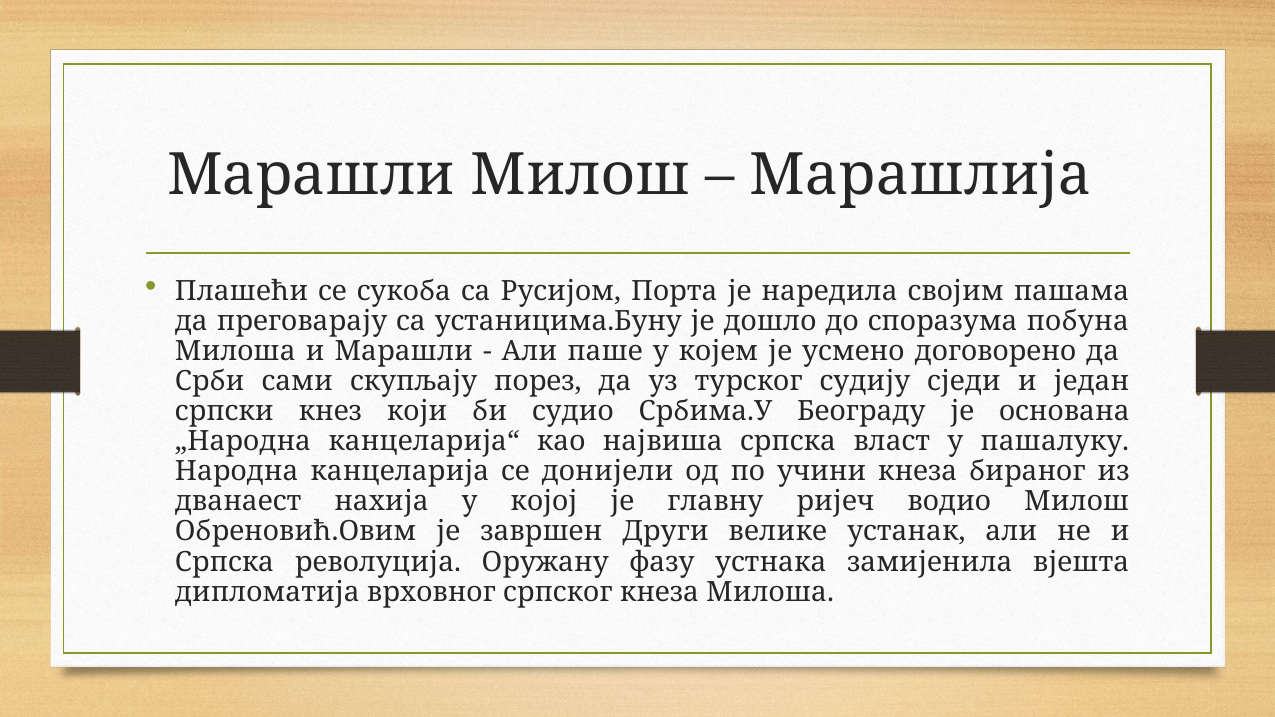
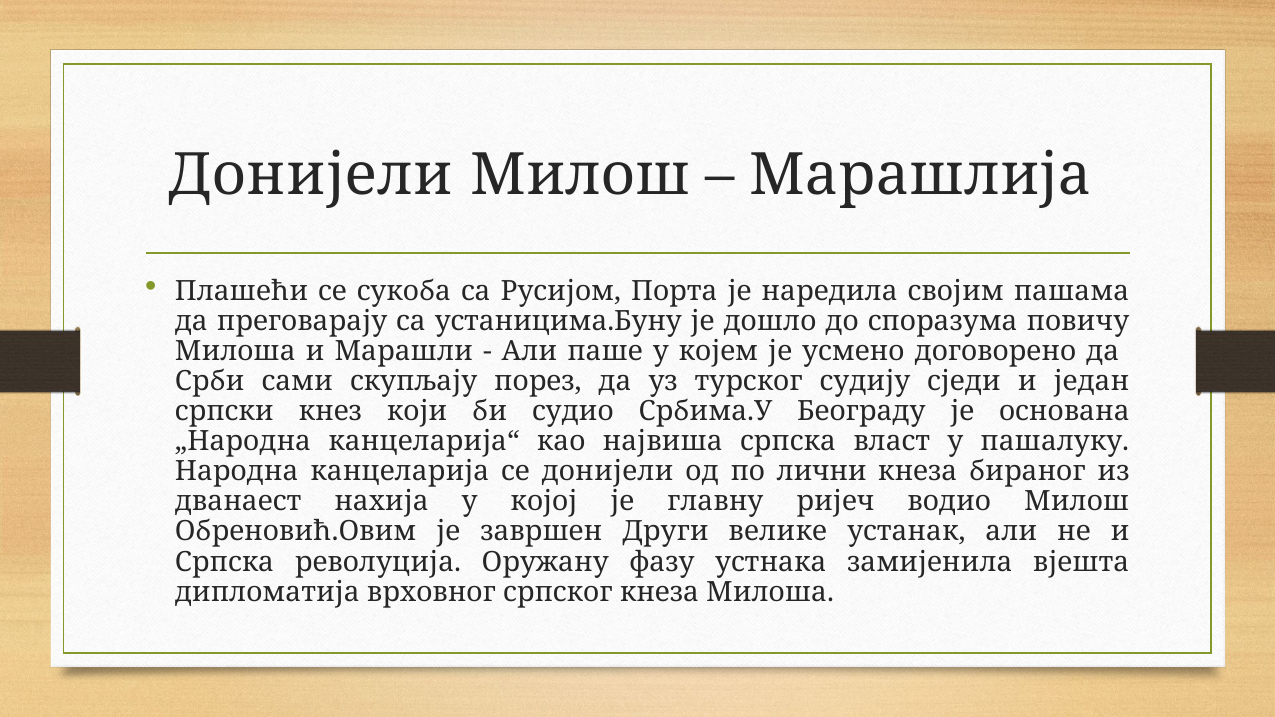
Марашли: Марашли -> Донијели (311, 175)
побуна: побуна -> повичу (1078, 321)
учини: учини -> лични (822, 472)
